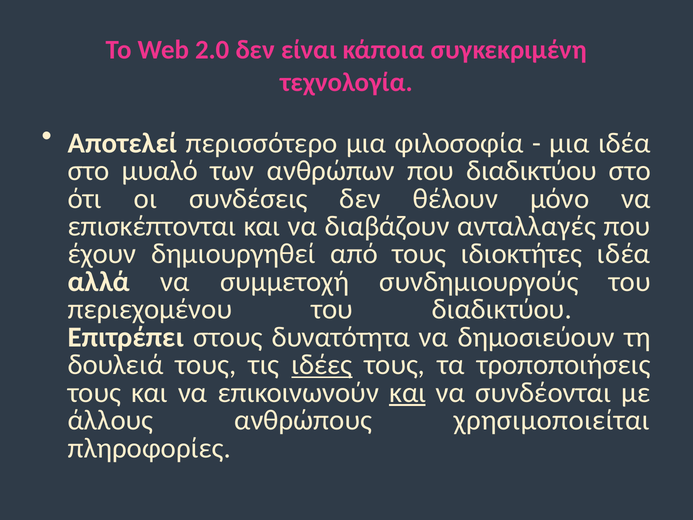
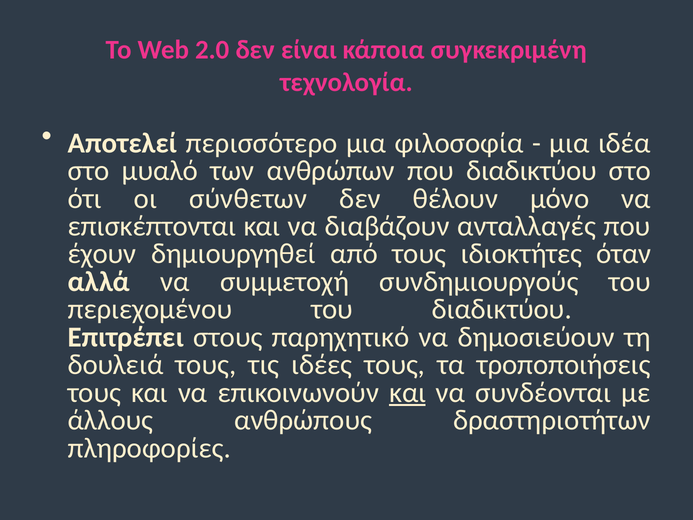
συνδέσεις: συνδέσεις -> σύνθετων (248, 198)
ιδιοκτήτες ιδέα: ιδέα -> όταν (624, 254)
δυνατότητα: δυνατότητα -> παρηχητικό (341, 337)
ιδέες underline: present -> none (322, 365)
χρησιμοποιείται: χρησιμοποιείται -> δραστηριοτήτων (552, 420)
